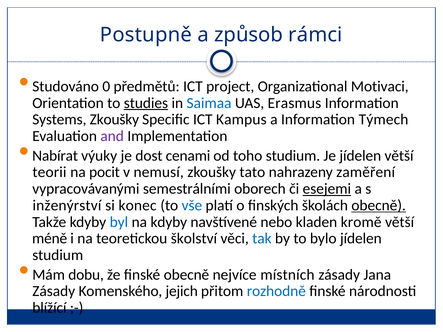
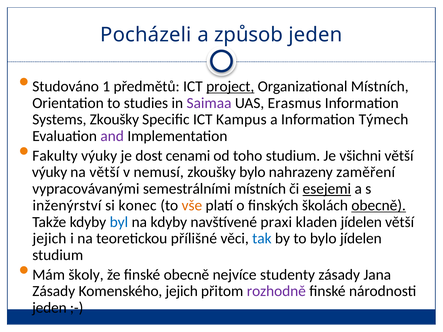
Postupně: Postupně -> Pocházeli (146, 35)
způsob rámci: rámci -> jeden (315, 35)
0: 0 -> 1 (106, 86)
project underline: none -> present (230, 86)
Organizational Motivaci: Motivaci -> Místních (380, 86)
studies underline: present -> none (146, 103)
Saimaa colour: blue -> purple (209, 103)
Nabírat: Nabírat -> Fakulty (55, 156)
Je jídelen: jídelen -> všichni (360, 156)
teorii: teorii -> výuky (50, 172)
na pocit: pocit -> větší (104, 172)
zkoušky tato: tato -> bylo (252, 172)
semestrálními oborech: oborech -> místních (260, 189)
vše colour: blue -> orange (192, 206)
nebo: nebo -> praxi (276, 222)
kladen kromě: kromě -> jídelen (361, 222)
méně: méně -> jejich (49, 239)
školství: školství -> přílišné (194, 239)
dobu: dobu -> školy (86, 275)
místních: místních -> studenty (288, 275)
rozhodně colour: blue -> purple (276, 291)
blížící: blížící -> jeden (49, 308)
